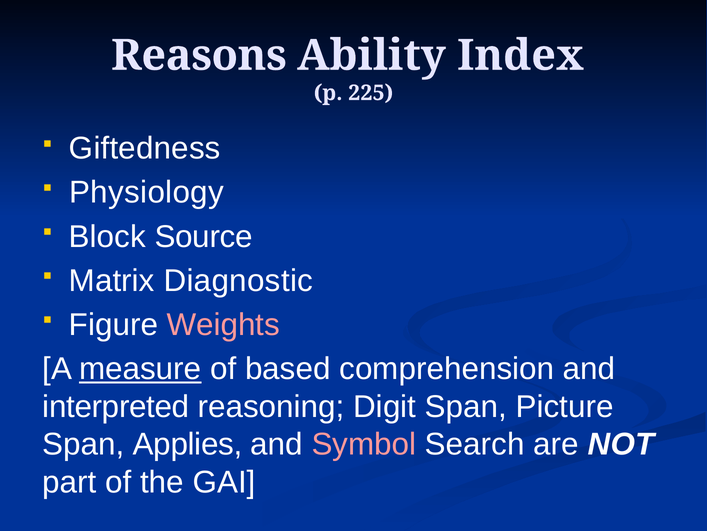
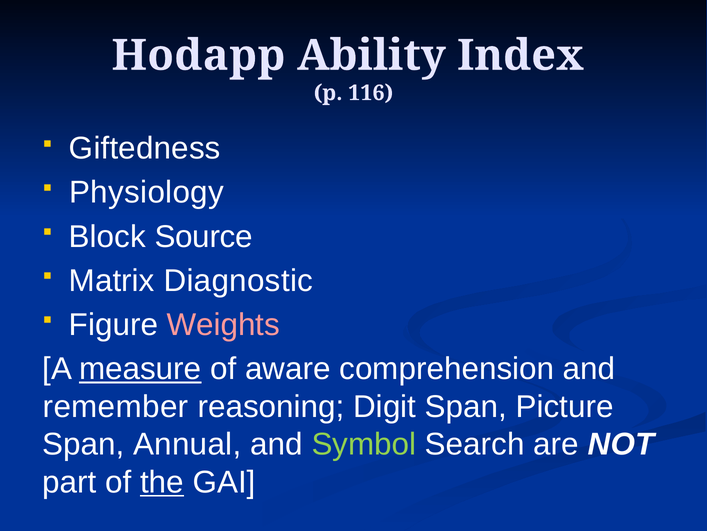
Reasons: Reasons -> Hodapp (198, 55)
225: 225 -> 116 (371, 93)
based: based -> aware (288, 368)
interpreted: interpreted -> remember (116, 406)
Applies: Applies -> Annual (187, 444)
Symbol colour: pink -> light green (364, 444)
the underline: none -> present (162, 481)
